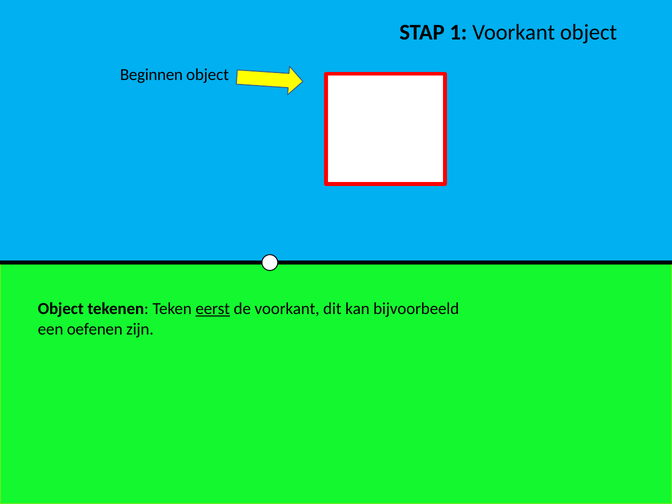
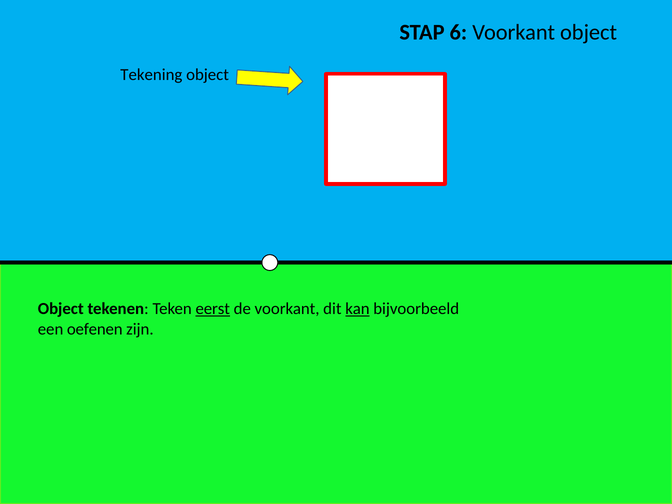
1: 1 -> 6 (458, 32)
Beginnen: Beginnen -> Tekening (151, 75)
kan underline: none -> present (357, 309)
